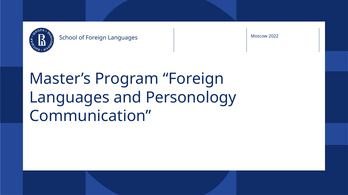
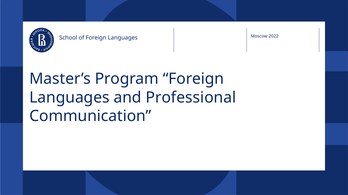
Personology: Personology -> Professional (191, 98)
